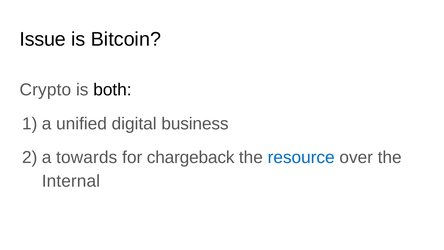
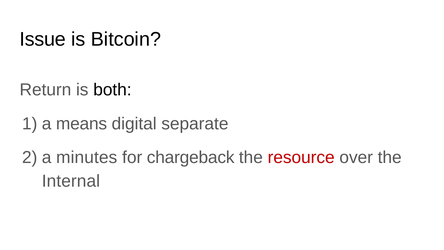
Crypto: Crypto -> Return (45, 90)
unified: unified -> means (82, 124)
business: business -> separate (195, 124)
towards: towards -> minutes (87, 157)
resource colour: blue -> red (301, 157)
